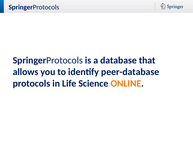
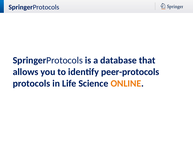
peer-database: peer-database -> peer-protocols (130, 72)
